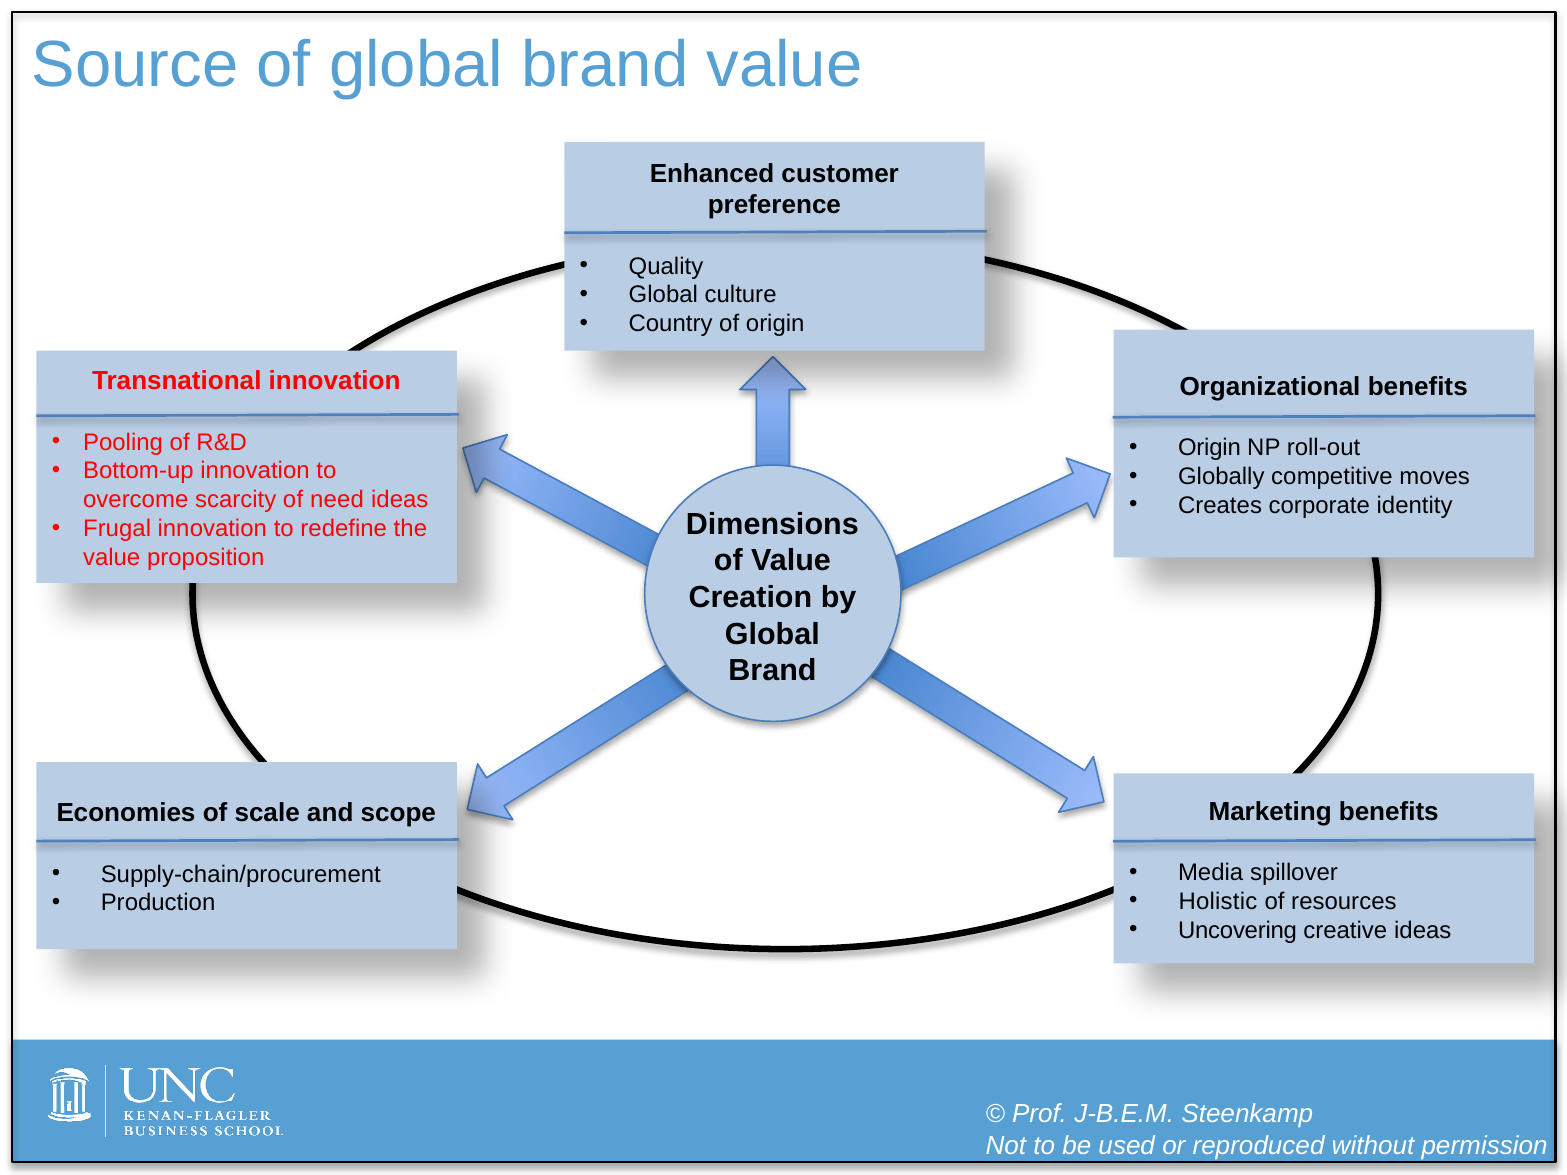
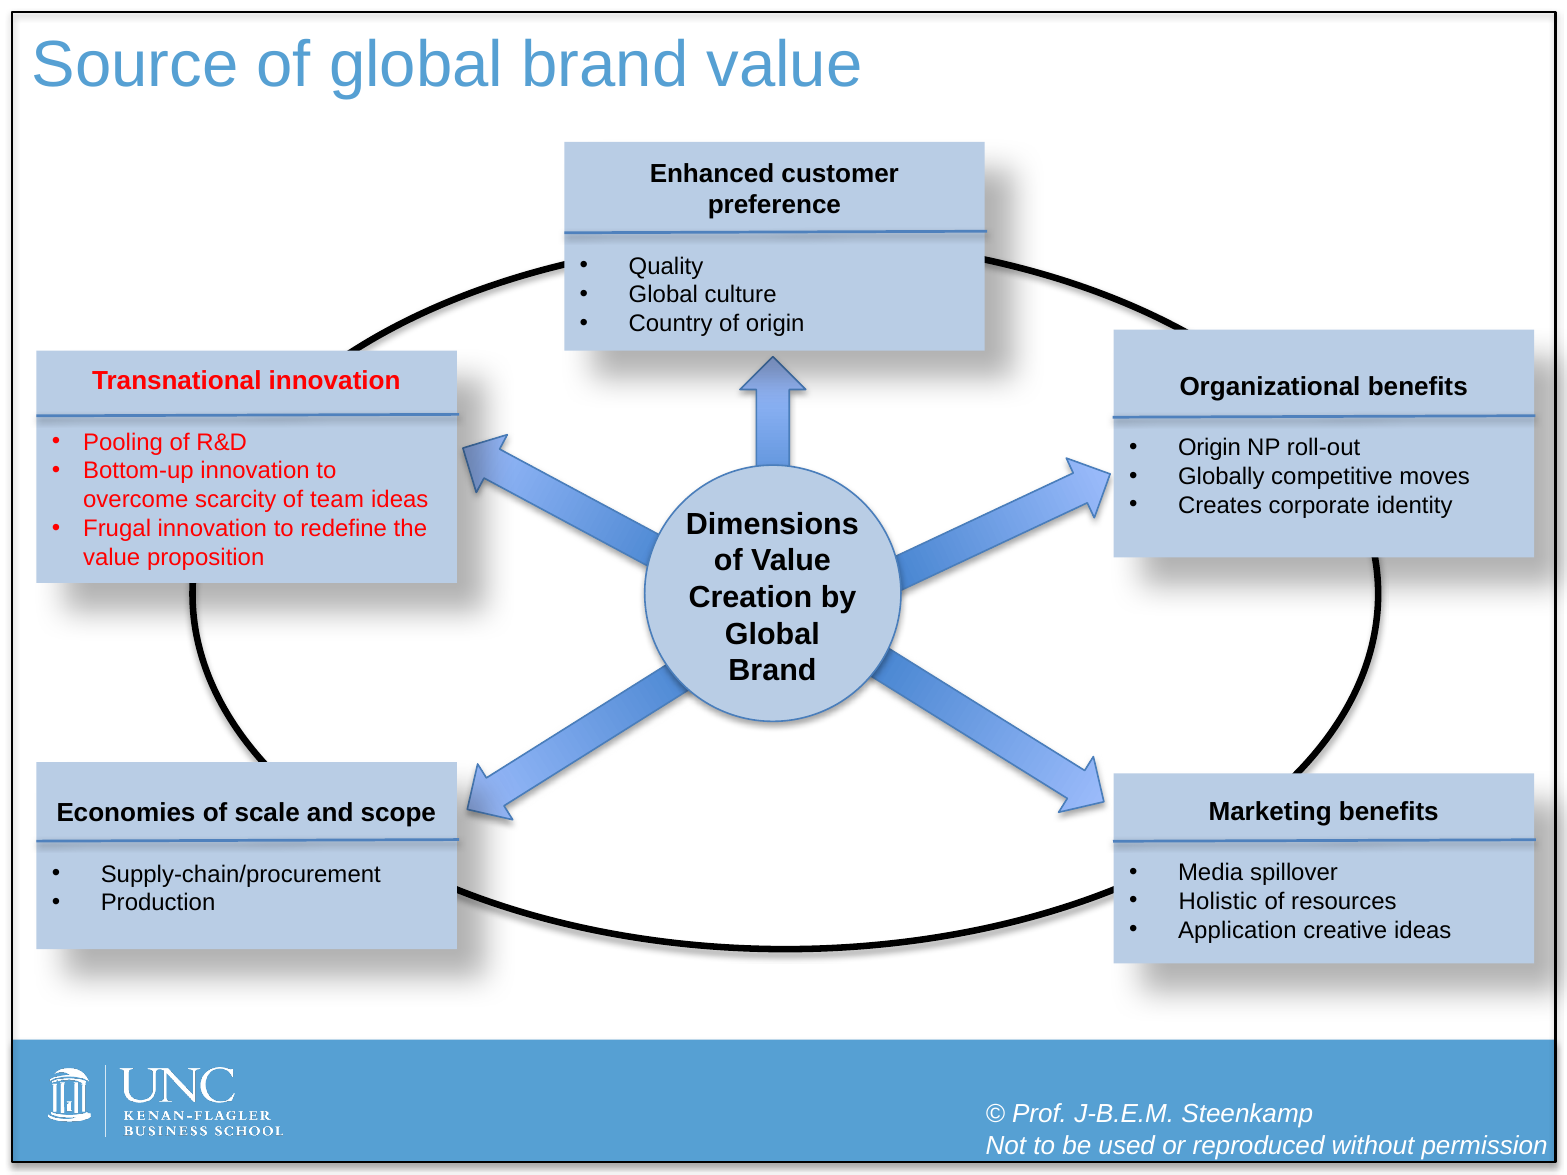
need: need -> team (337, 500)
Uncovering: Uncovering -> Application (1237, 930)
